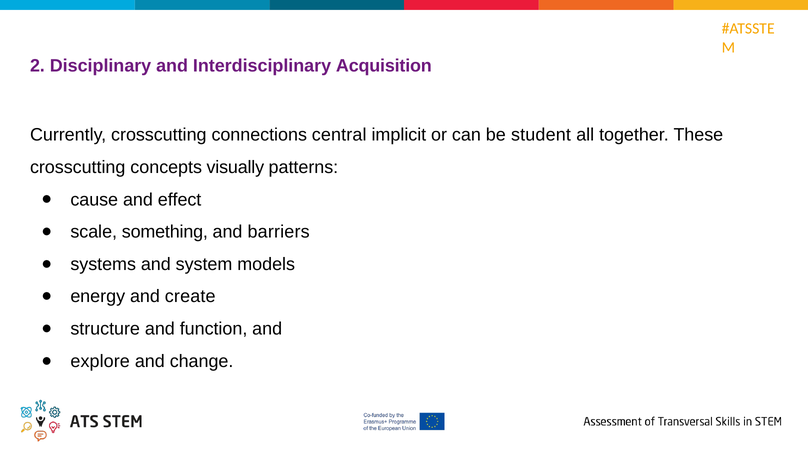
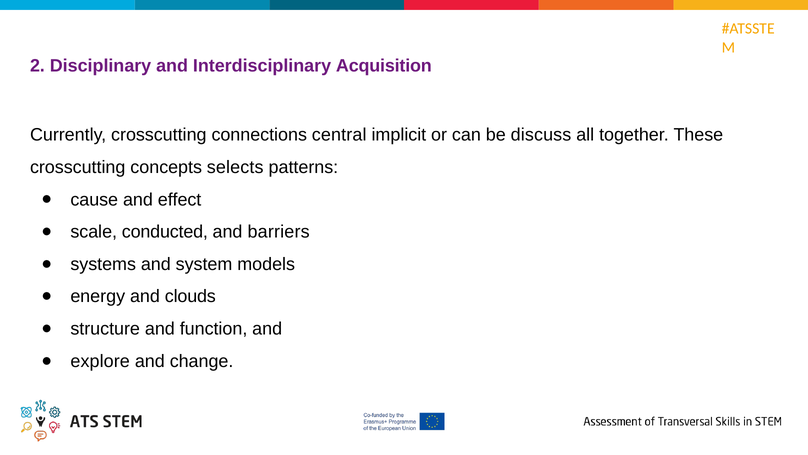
student: student -> discuss (541, 135)
visually: visually -> selects (235, 167)
something: something -> conducted (165, 232)
create: create -> clouds (190, 296)
